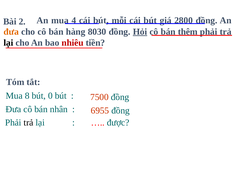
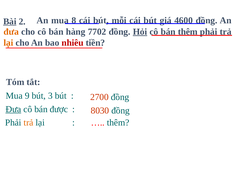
4: 4 -> 8 (74, 20)
2800: 2800 -> 4600 (184, 20)
Bài underline: none -> present (10, 21)
8030: 8030 -> 7702 (97, 32)
lại colour: black -> orange (8, 43)
8: 8 -> 9 (27, 96)
0: 0 -> 3 (50, 96)
7500: 7500 -> 2700 (99, 97)
Đưa underline: none -> present (13, 109)
nhân: nhân -> được (59, 109)
6955: 6955 -> 8030 (100, 110)
trả colour: black -> orange (28, 123)
được: được -> thêm (118, 123)
